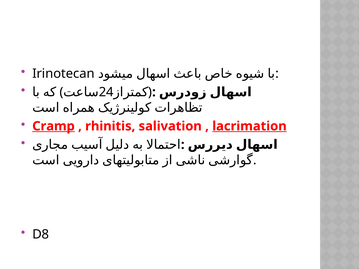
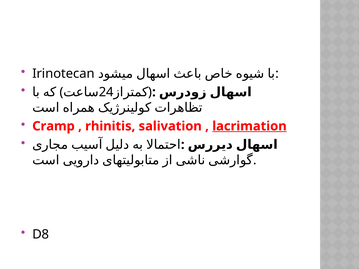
Cramp underline: present -> none (54, 126)
